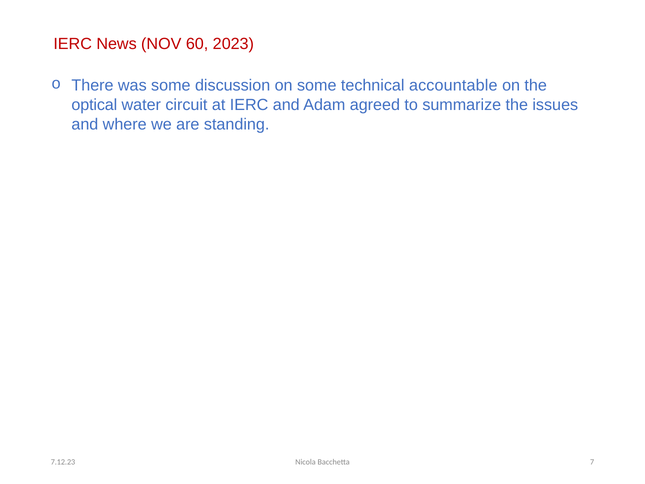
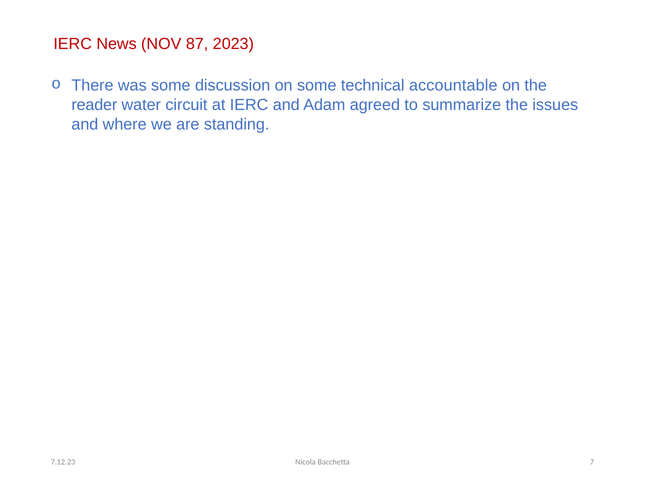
60: 60 -> 87 (197, 44)
optical: optical -> reader (94, 105)
